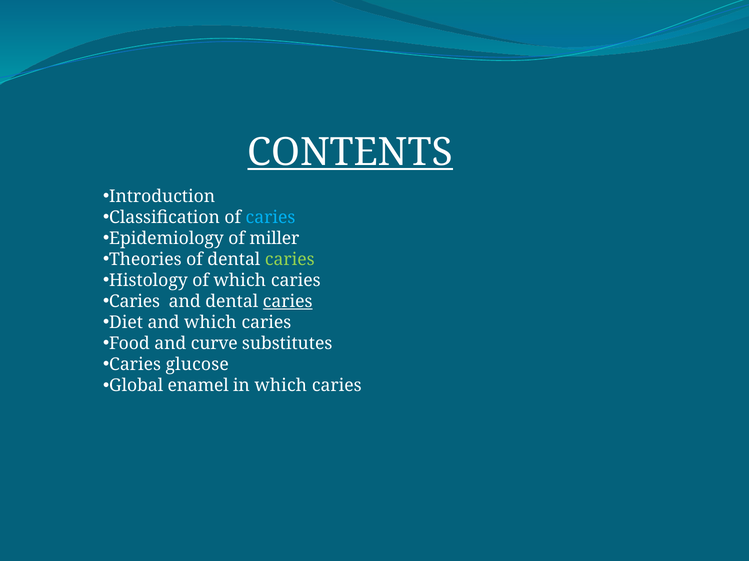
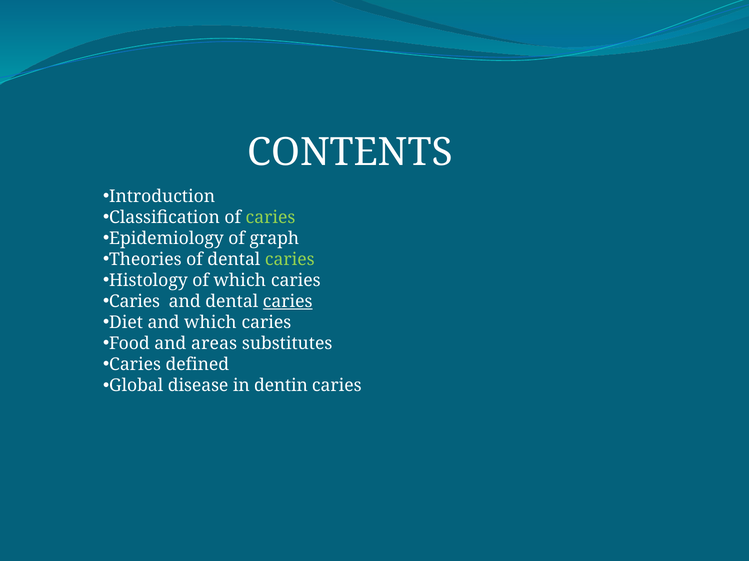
CONTENTS underline: present -> none (350, 152)
caries colour: light blue -> light green (270, 218)
miller: miller -> graph (274, 239)
curve: curve -> areas (214, 344)
glucose: glucose -> defined (197, 365)
enamel: enamel -> disease (198, 386)
in which: which -> dentin (281, 386)
